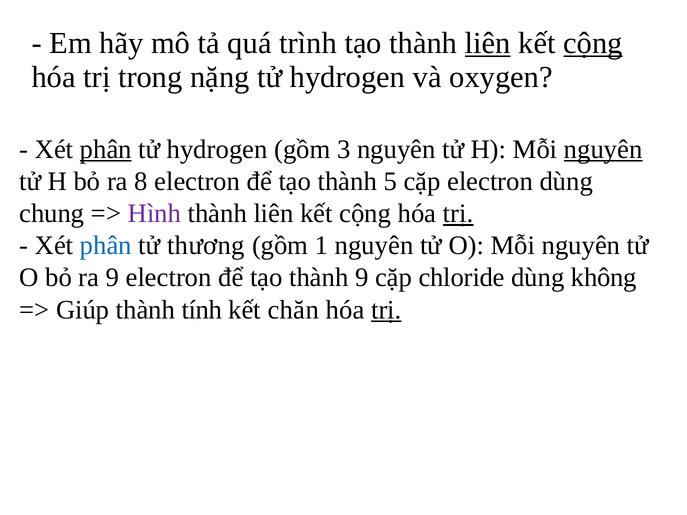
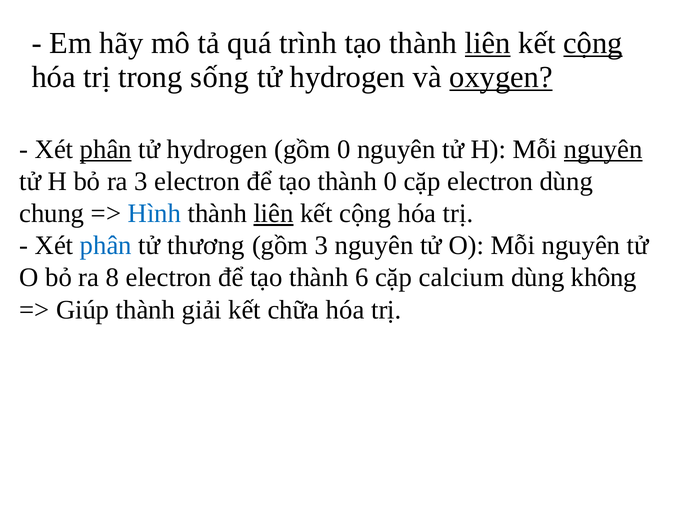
nặng: nặng -> sống (220, 77)
oxygen underline: none -> present (501, 77)
gồm 3: 3 -> 0 (344, 149)
ra 8: 8 -> 3 (141, 182)
thành 5: 5 -> 0 (390, 182)
Hình colour: purple -> blue (154, 214)
liên underline: none -> present (274, 214)
trị underline: present -> none (458, 214)
gồm 1: 1 -> 3 (322, 246)
ra 9: 9 -> 8 (113, 278)
thành 9: 9 -> 6 (362, 278)
chloride: chloride -> calcium (461, 278)
tính: tính -> giải (202, 310)
chăn: chăn -> chữa (293, 310)
trị underline: present -> none (386, 310)
